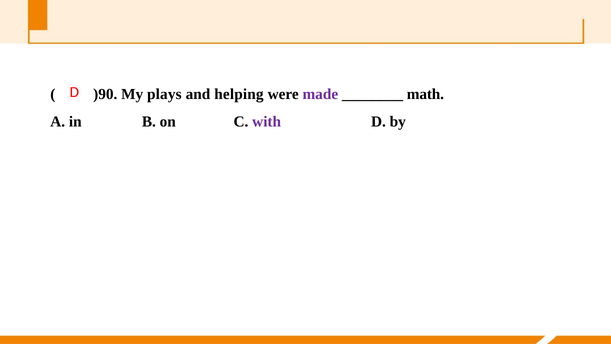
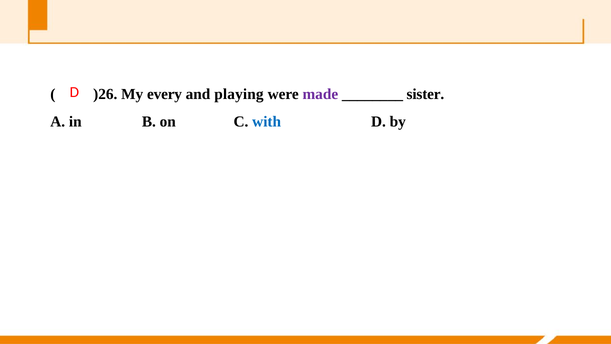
)90: )90 -> )26 (105, 94)
plays: plays -> every (165, 94)
helping: helping -> playing (239, 94)
math: math -> sister (425, 94)
with colour: purple -> blue (267, 121)
